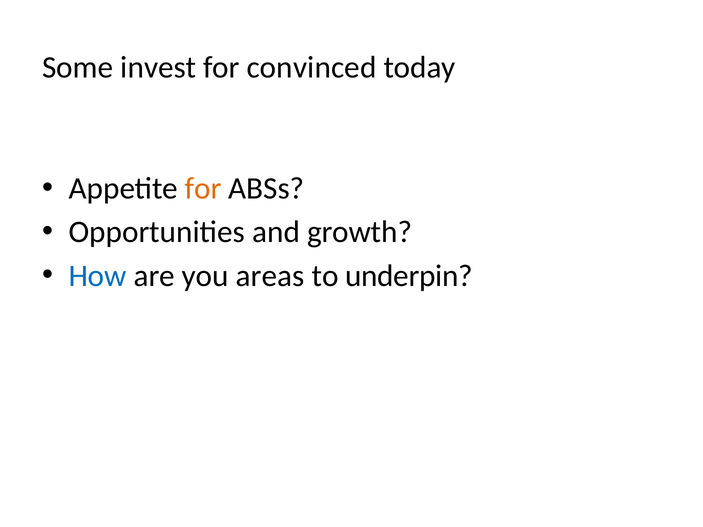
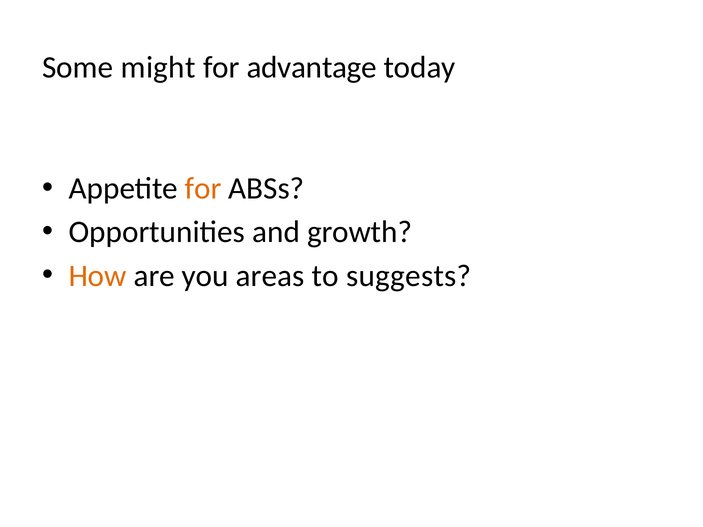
invest: invest -> might (158, 67)
convinced: convinced -> advantage (312, 67)
How colour: blue -> orange (98, 276)
underpin: underpin -> suggests (409, 276)
